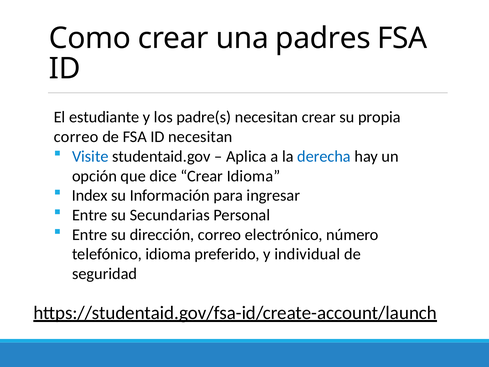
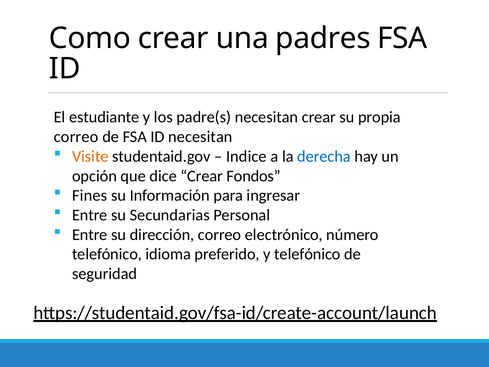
Visite colour: blue -> orange (90, 156)
Aplica: Aplica -> Indice (246, 156)
Crear Idioma: Idioma -> Fondos (254, 176)
Index: Index -> Fines (90, 195)
y individual: individual -> telefónico (307, 254)
